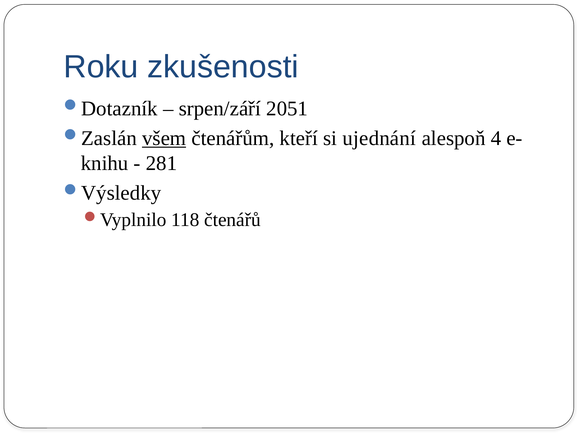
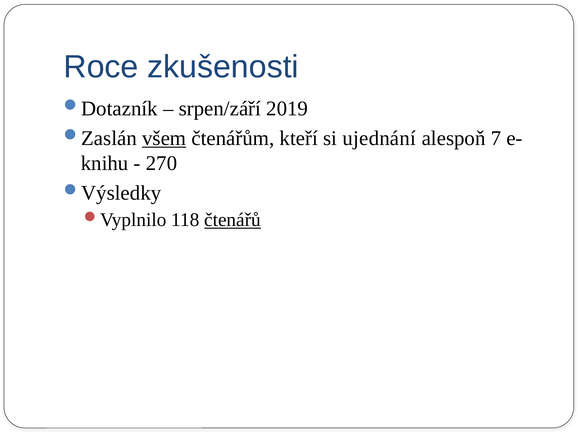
Roku: Roku -> Roce (101, 67)
2051: 2051 -> 2019 (287, 108)
4: 4 -> 7 (496, 138)
281: 281 -> 270 (161, 163)
čtenářů underline: none -> present (233, 220)
